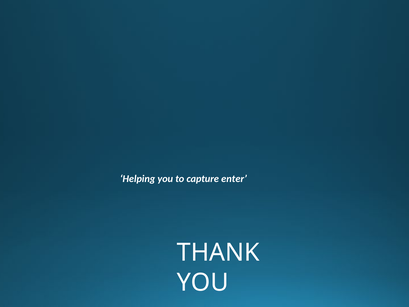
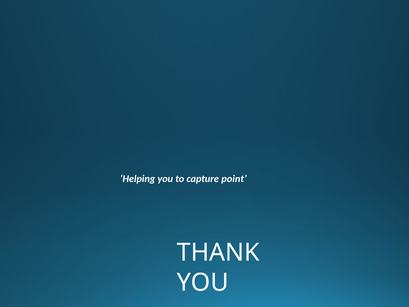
enter: enter -> point (234, 179)
